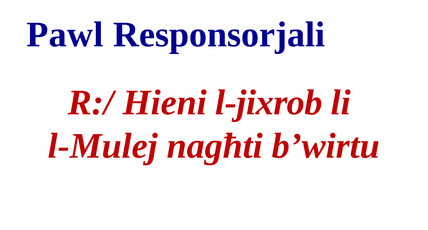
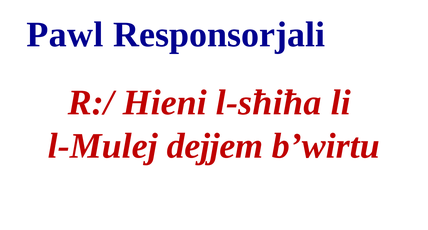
l-jixrob: l-jixrob -> l-sħiħa (269, 103)
nagħti: nagħti -> dejjem (215, 146)
